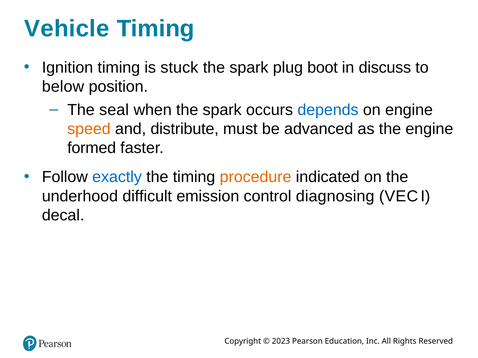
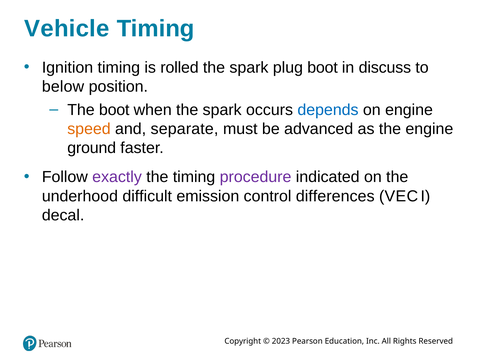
stuck: stuck -> rolled (180, 68)
The seal: seal -> boot (114, 110)
distribute: distribute -> separate (184, 129)
formed: formed -> ground (92, 148)
exactly colour: blue -> purple (117, 177)
procedure colour: orange -> purple (256, 177)
diagnosing: diagnosing -> differences (335, 196)
